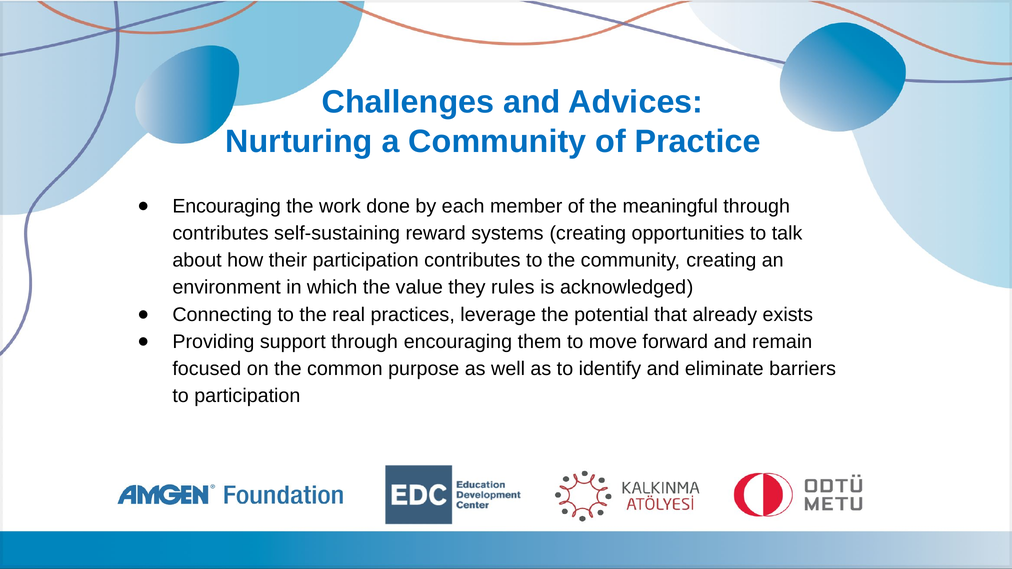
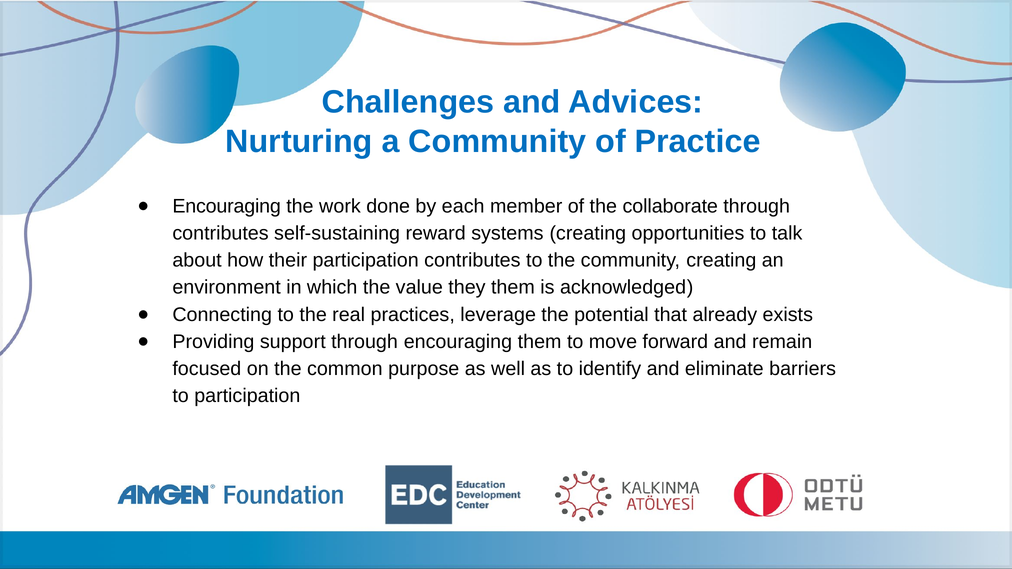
meaningful: meaningful -> collaborate (670, 206)
they rules: rules -> them (513, 288)
